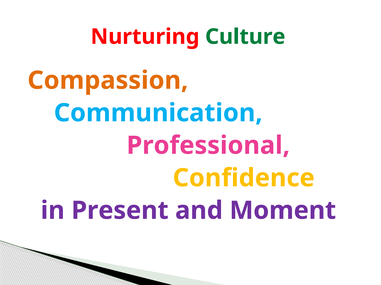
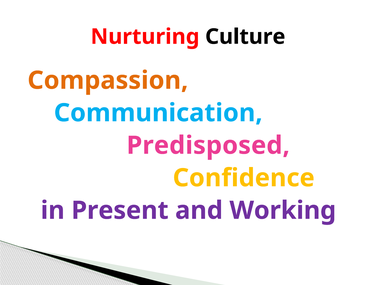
Culture colour: green -> black (245, 37)
Professional: Professional -> Predisposed (208, 146)
Moment: Moment -> Working (283, 211)
